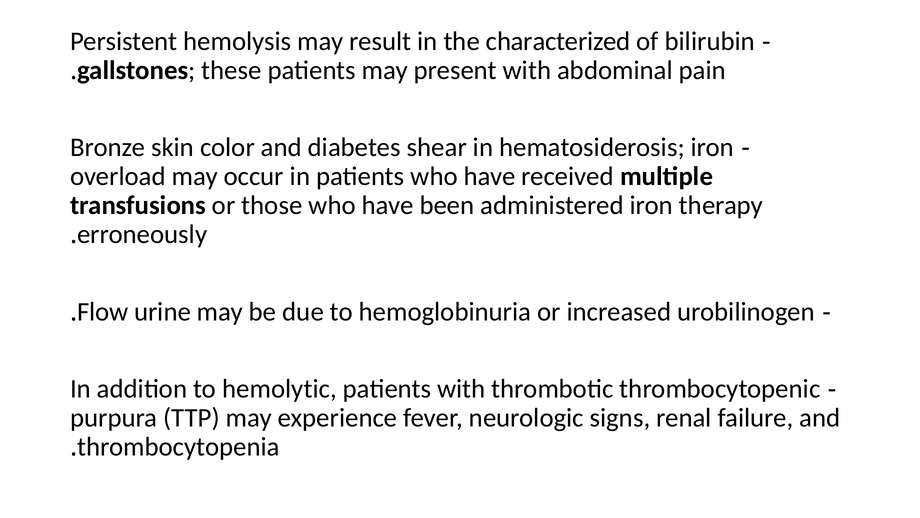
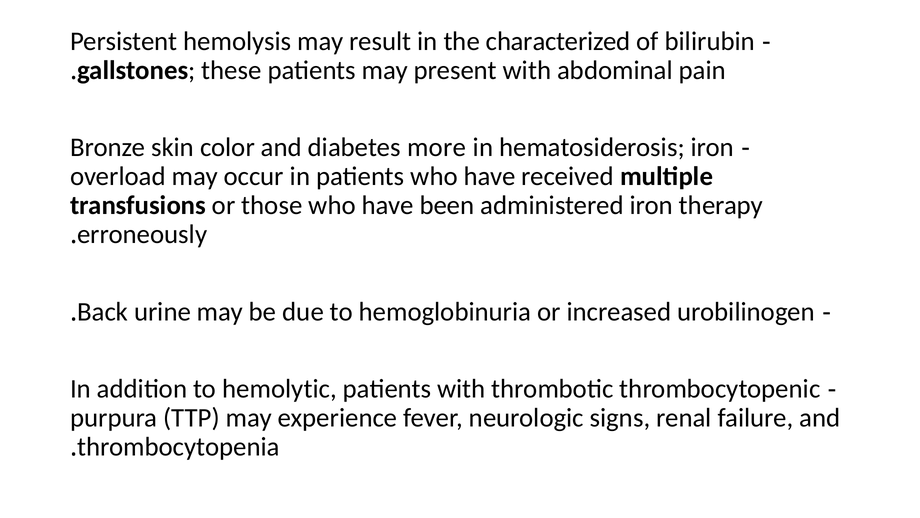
shear: shear -> more (437, 147)
Flow: Flow -> Back (103, 311)
